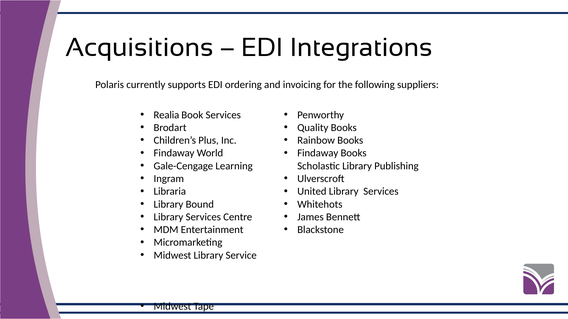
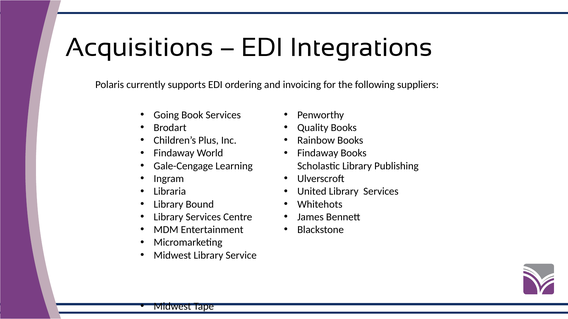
Realia: Realia -> Going (166, 115)
